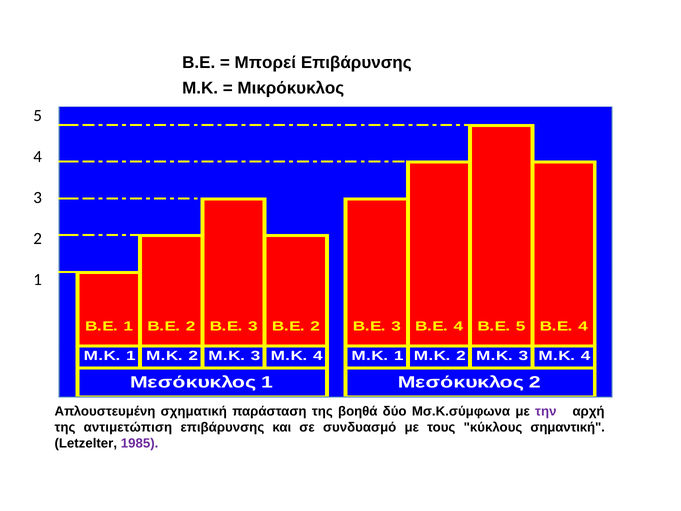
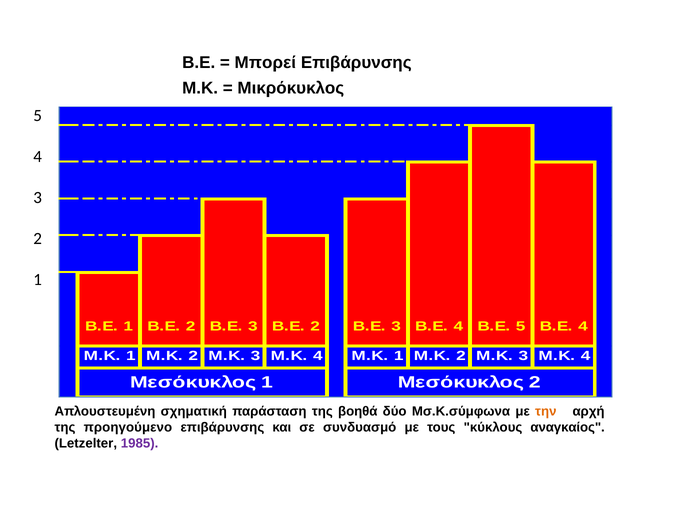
την colour: purple -> orange (546, 411)
αντιμετώπιση: αντιμετώπιση -> προηγούμενο (128, 427)
σημαντική: σημαντική -> αναγκαίος (568, 427)
